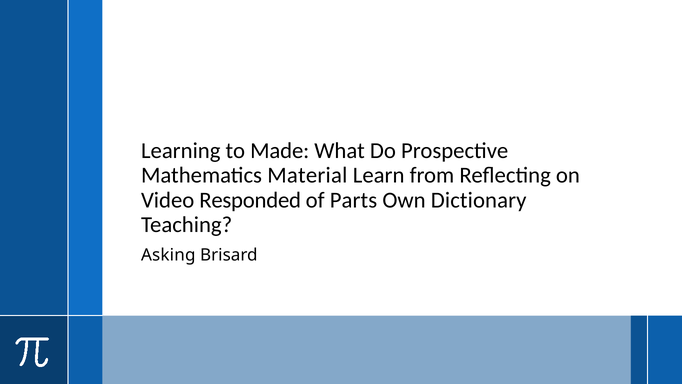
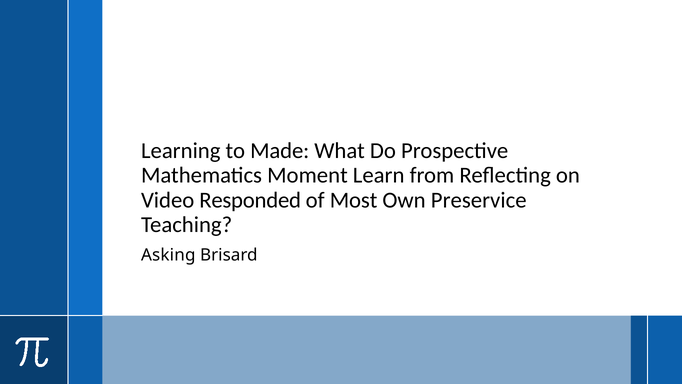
Material: Material -> Moment (307, 175)
Parts: Parts -> Most (354, 200)
Dictionary: Dictionary -> Preservice (479, 200)
